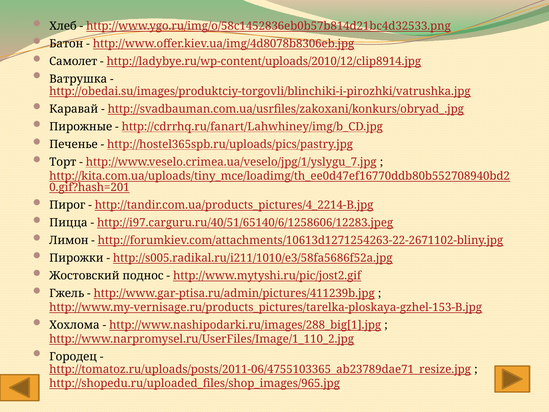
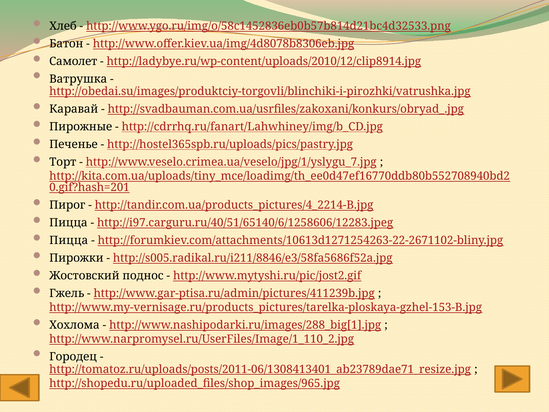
Лимон: Лимон -> Пицца (69, 240)
http://s005.radikal.ru/i211/1010/e3/58fa5686f52a.jpg: http://s005.radikal.ru/i211/1010/e3/58fa5686f52a.jpg -> http://s005.radikal.ru/i211/8846/e3/58fa5686f52a.jpg (253, 258)
http://tomatoz.ru/uploads/posts/2011-06/4755103365_ab23789dae71_resize.jpg: http://tomatoz.ru/uploads/posts/2011-06/4755103365_ab23789dae71_resize.jpg -> http://tomatoz.ru/uploads/posts/2011-06/1308413401_ab23789dae71_resize.jpg (260, 369)
